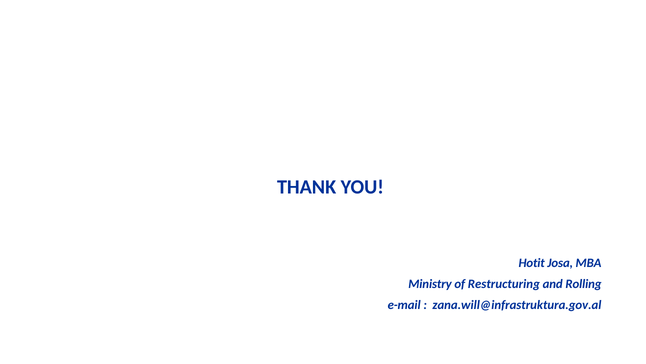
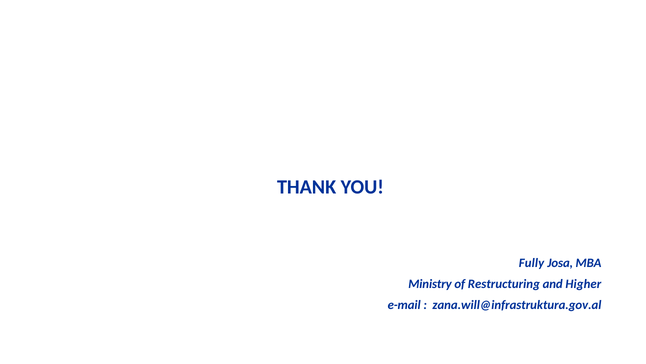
Hotit: Hotit -> Fully (532, 262)
Rolling: Rolling -> Higher (583, 284)
